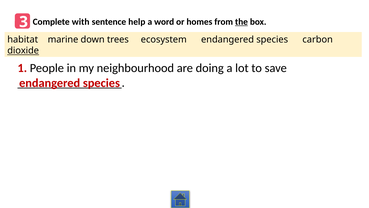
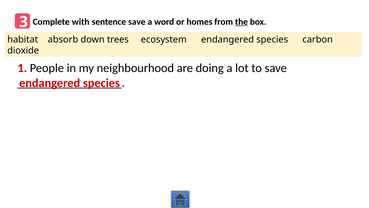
sentence help: help -> save (137, 22)
marine: marine -> absorb (63, 40)
dioxide underline: present -> none (23, 51)
